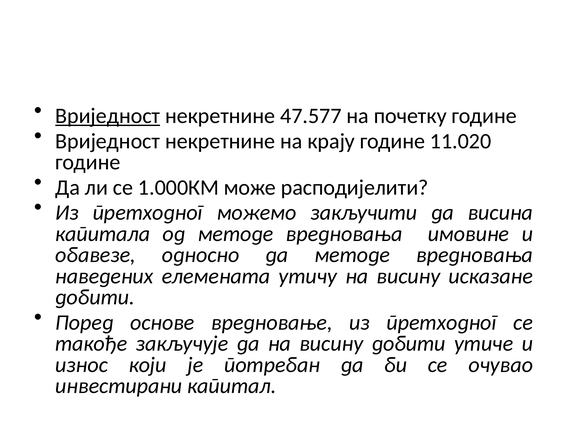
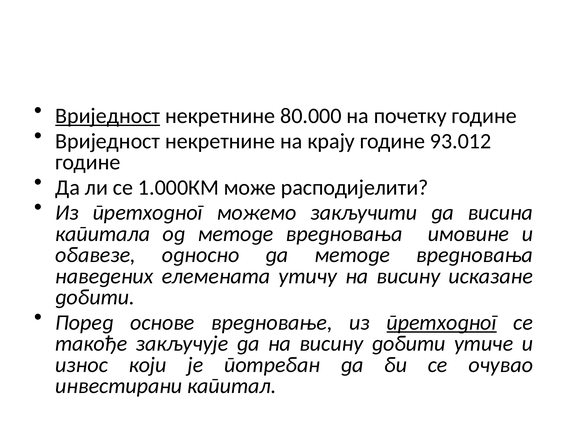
47.577: 47.577 -> 80.000 (311, 116)
11.020: 11.020 -> 93.012 (461, 141)
претходног underline: none -> present (442, 323)
